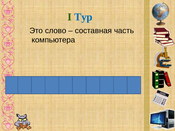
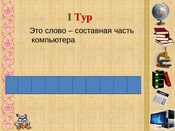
Тур colour: blue -> red (83, 17)
